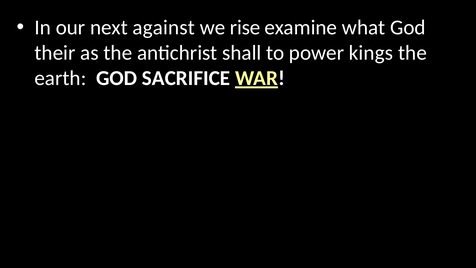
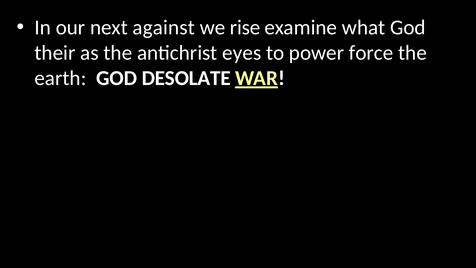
shall: shall -> eyes (242, 53)
kings: kings -> force (371, 53)
SACRIFICE: SACRIFICE -> DESOLATE (186, 78)
